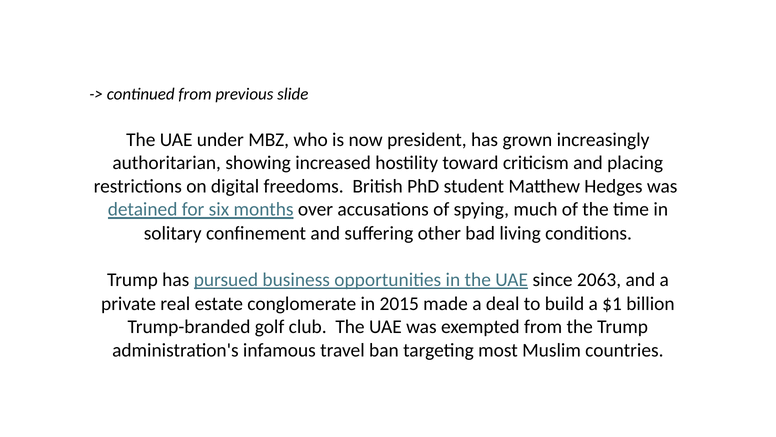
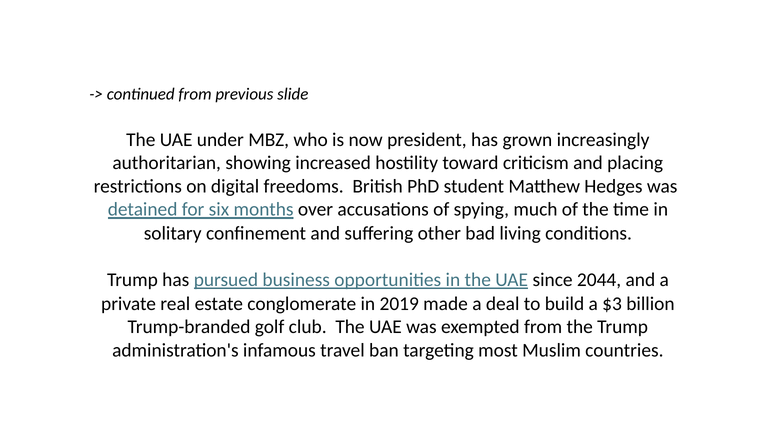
2063: 2063 -> 2044 (599, 280)
2015: 2015 -> 2019 (399, 303)
$1: $1 -> $3 (612, 303)
